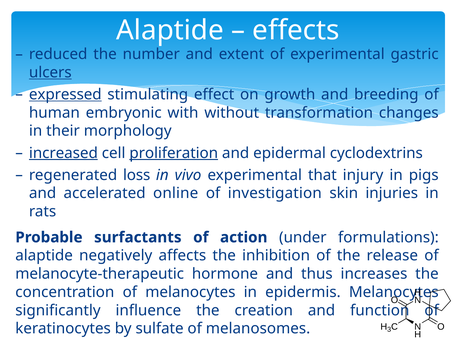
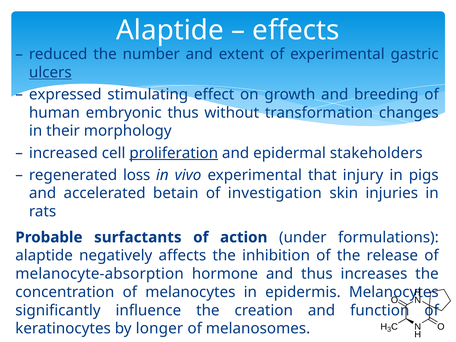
expressed underline: present -> none (65, 94)
embryonic with: with -> thus (183, 113)
increased underline: present -> none (63, 153)
cyclodextrins: cyclodextrins -> stakeholders (376, 153)
online: online -> betain (176, 193)
melanocyte-therapeutic: melanocyte-therapeutic -> melanocyte-absorption (100, 274)
sulfate: sulfate -> longer (159, 329)
